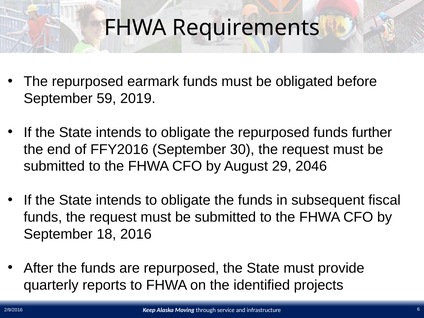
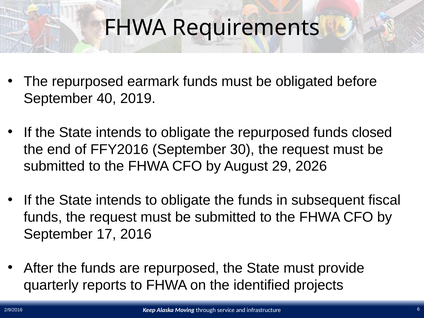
59: 59 -> 40 (106, 98)
further: further -> closed (372, 132)
2046: 2046 -> 2026 (311, 166)
18: 18 -> 17 (106, 234)
